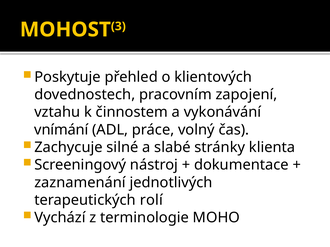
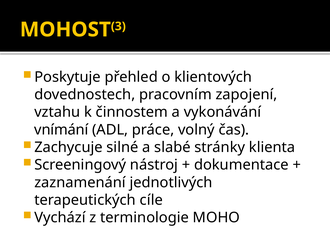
rolí: rolí -> cíle (151, 200)
